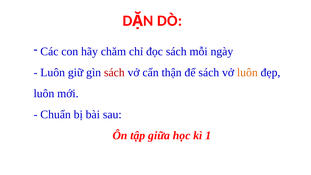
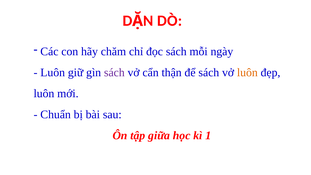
sách colour: red -> purple (114, 73)
